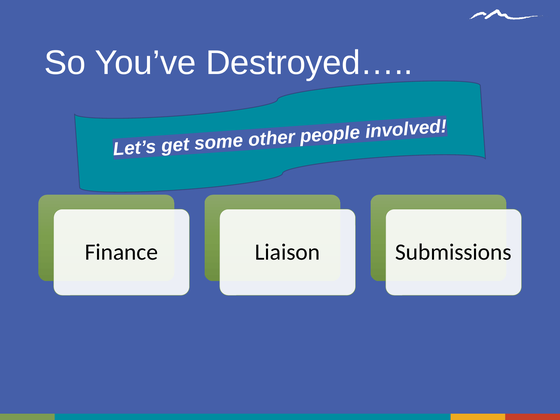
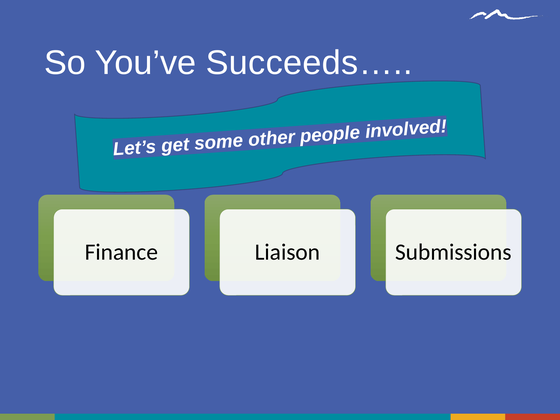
Destroyed…: Destroyed… -> Succeeds… (309, 63)
